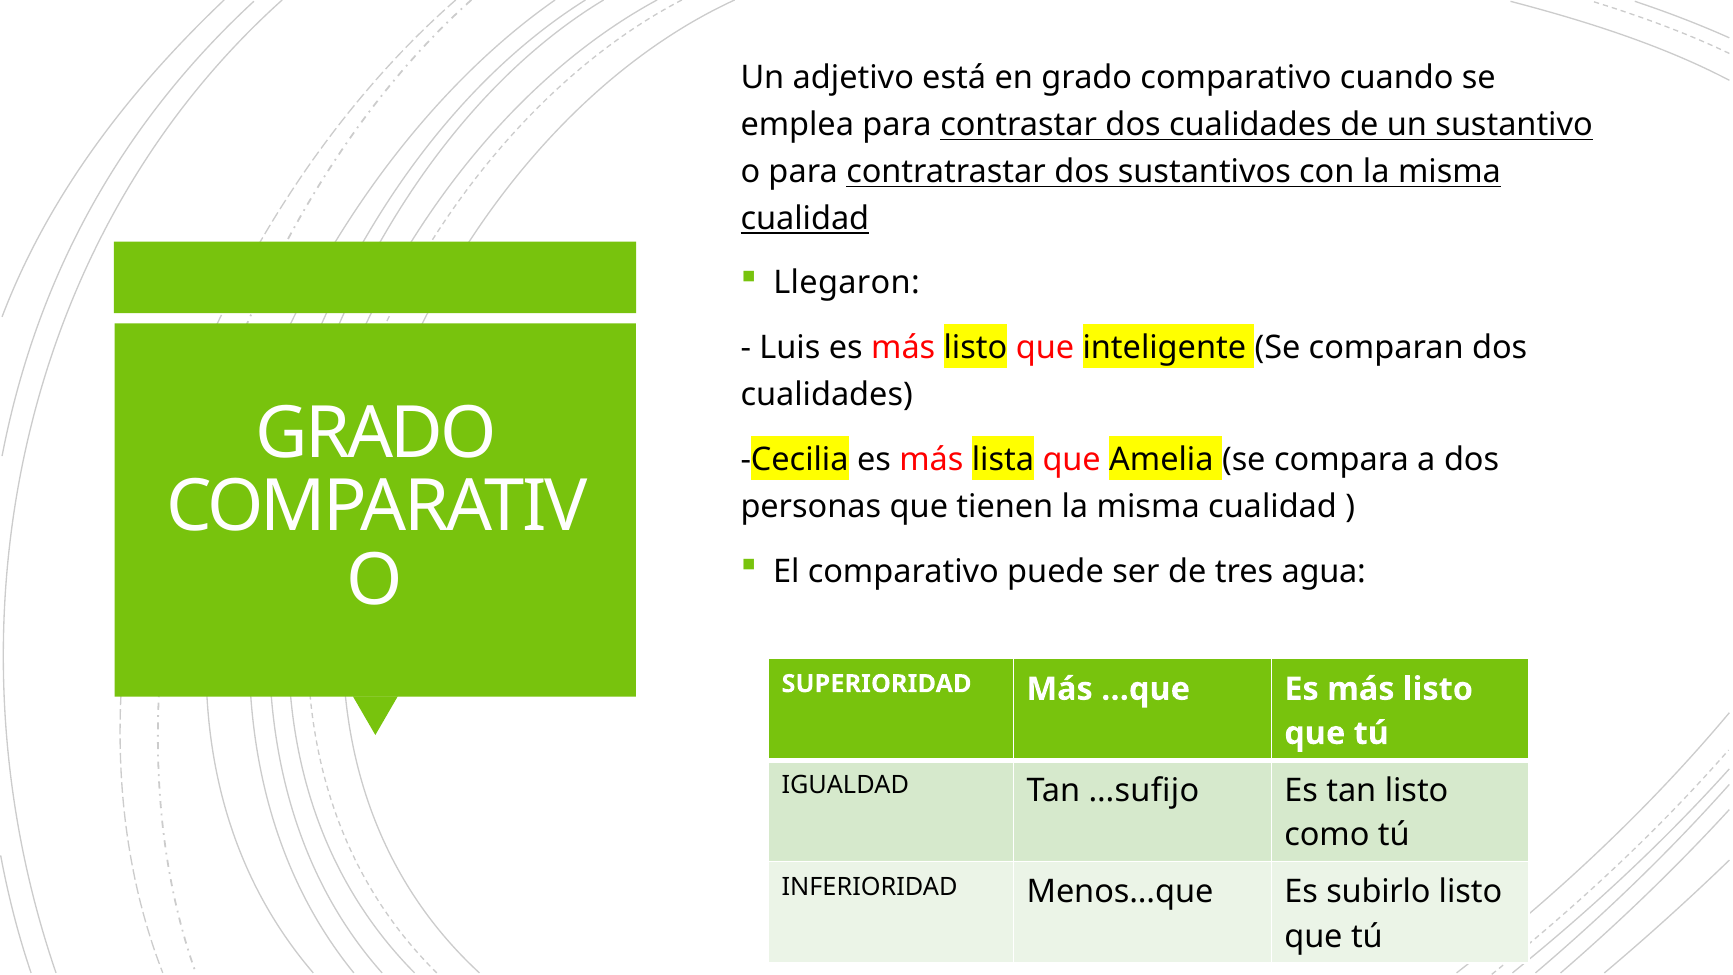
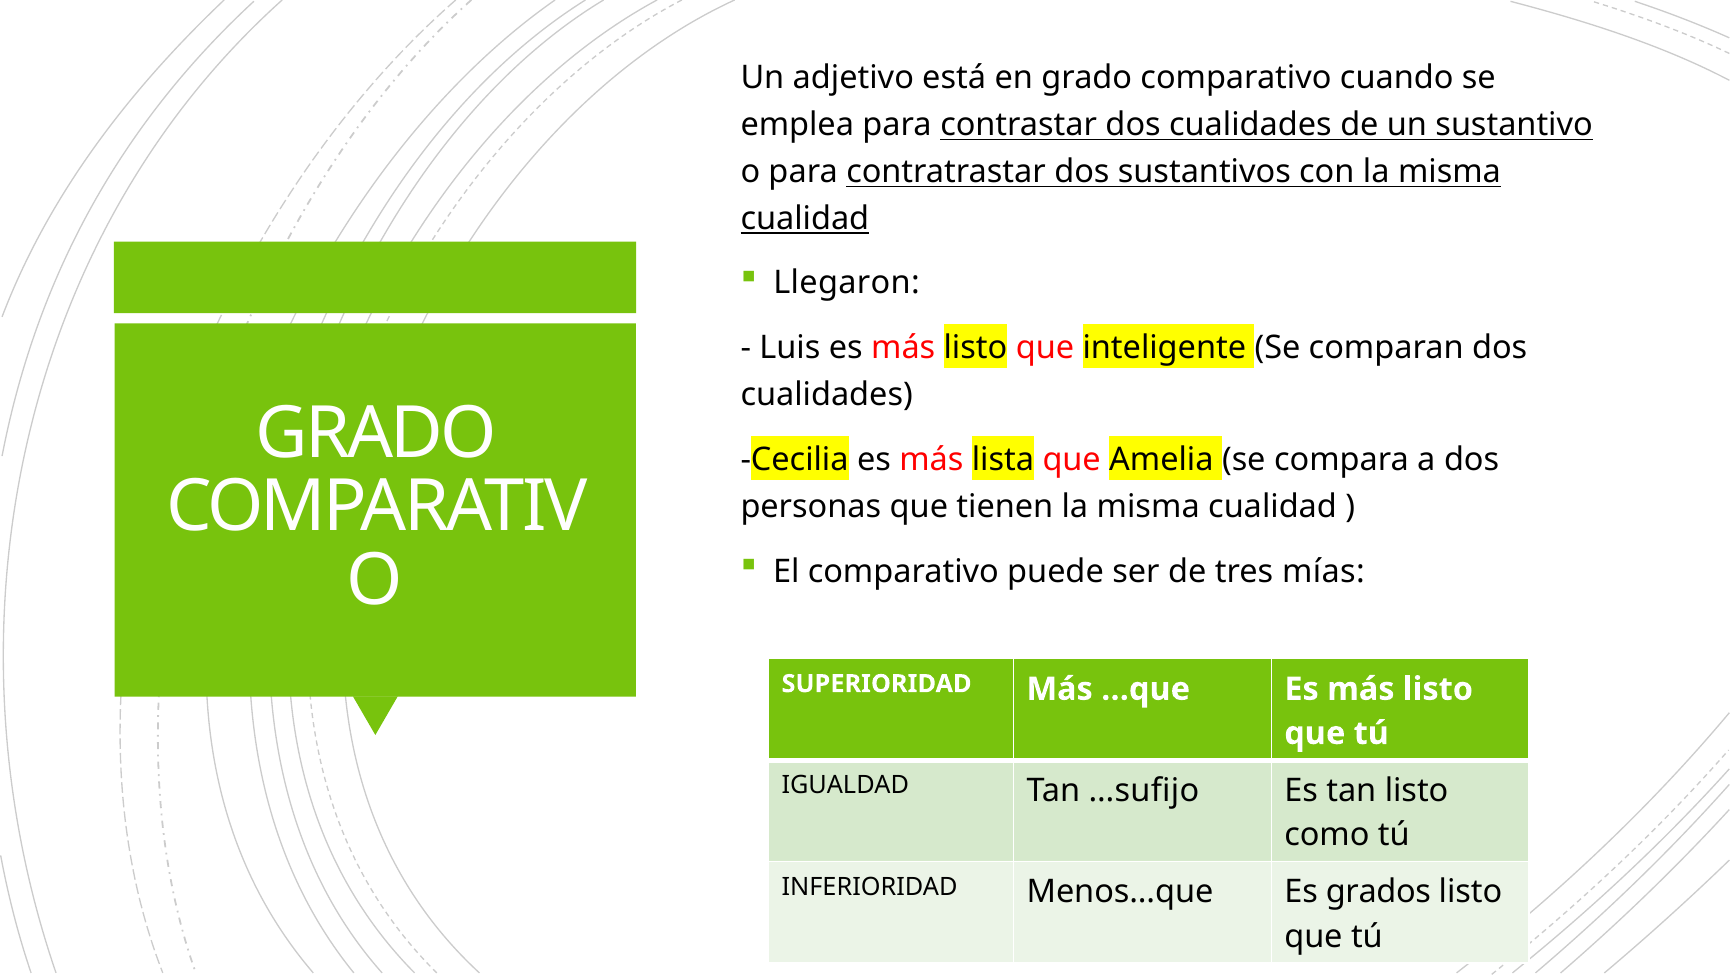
agua: agua -> mías (1323, 571)
subirlo: subirlo -> grados (1378, 892)
